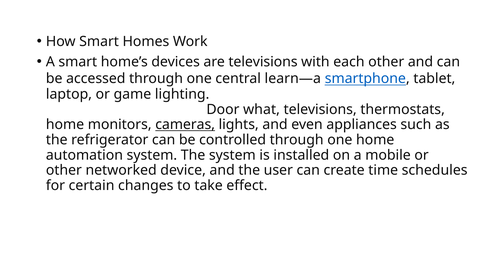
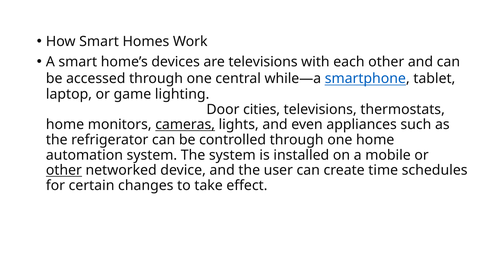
learn—a: learn—a -> while—a (293, 78)
what: what -> cities (262, 109)
other underline: none -> present (64, 170)
